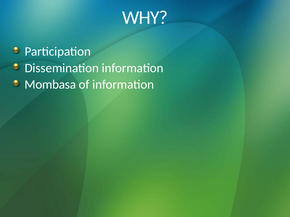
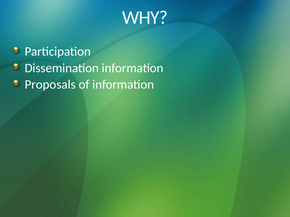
Mombasa: Mombasa -> Proposals (50, 85)
